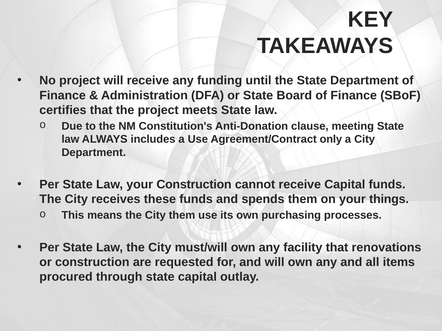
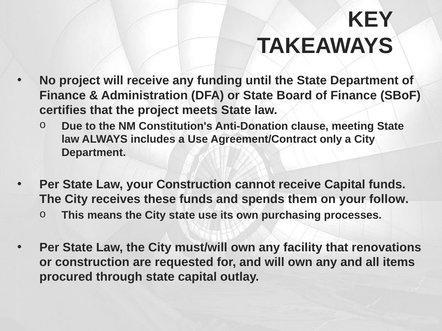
things: things -> follow (389, 200)
City them: them -> state (182, 216)
